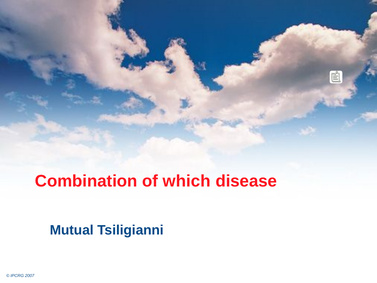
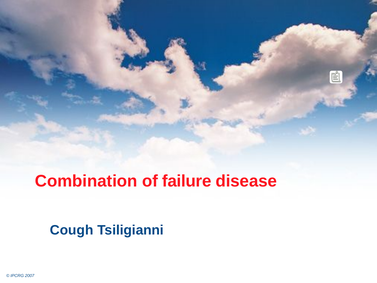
which: which -> failure (187, 181)
Mutual: Mutual -> Cough (72, 230)
